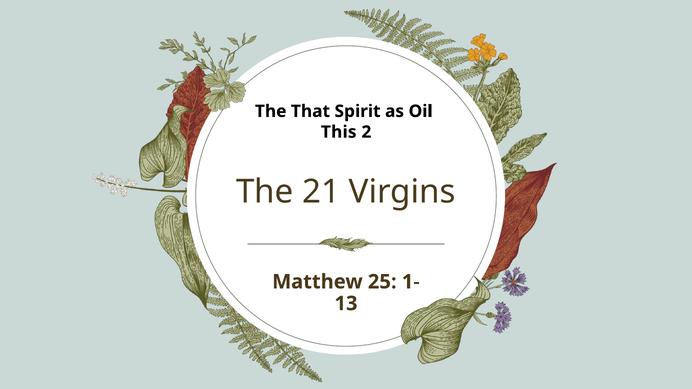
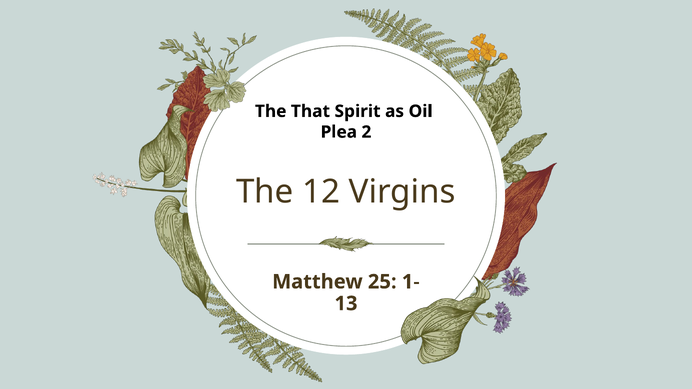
This: This -> Plea (339, 132)
21: 21 -> 12 (321, 192)
